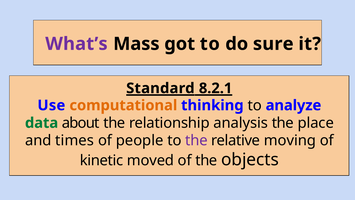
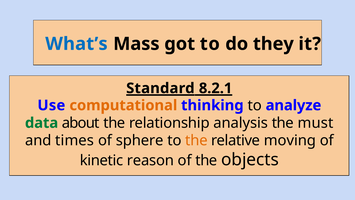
What’s colour: purple -> blue (76, 44)
sure: sure -> they (273, 44)
place: place -> must (316, 123)
people: people -> sphere (140, 140)
the colour: purple -> orange (196, 140)
moved: moved -> reason (150, 160)
